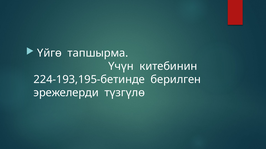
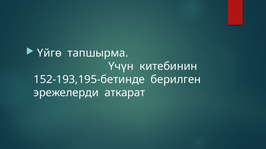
224-193,195-бетинде: 224-193,195-бетинде -> 152-193,195-бетинде (89, 80)
түзгүлɵ: түзгүлɵ -> аткарат (125, 93)
